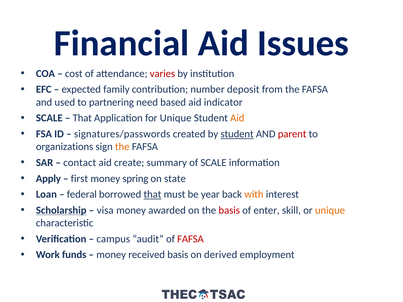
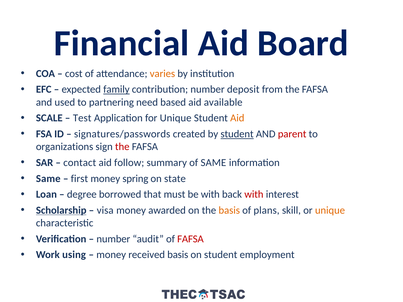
Issues: Issues -> Board (303, 44)
varies colour: red -> orange (162, 74)
family underline: none -> present (116, 90)
indicator: indicator -> available (223, 102)
That: That -> Test (82, 118)
the colour: orange -> red (122, 147)
create: create -> follow (129, 163)
of SCALE: SCALE -> SAME (213, 163)
Apply: Apply -> Same (48, 179)
federal: federal -> degree (82, 195)
that underline: present -> none (152, 195)
be year: year -> with (210, 195)
with colour: orange -> red (254, 195)
basis colour: red -> orange (229, 210)
enter: enter -> plans (267, 210)
campus: campus -> number (113, 239)
funds: funds -> using (74, 255)
on derived: derived -> student (221, 255)
